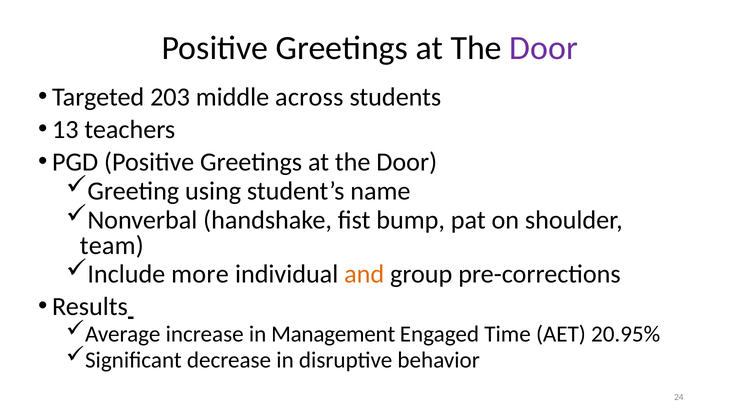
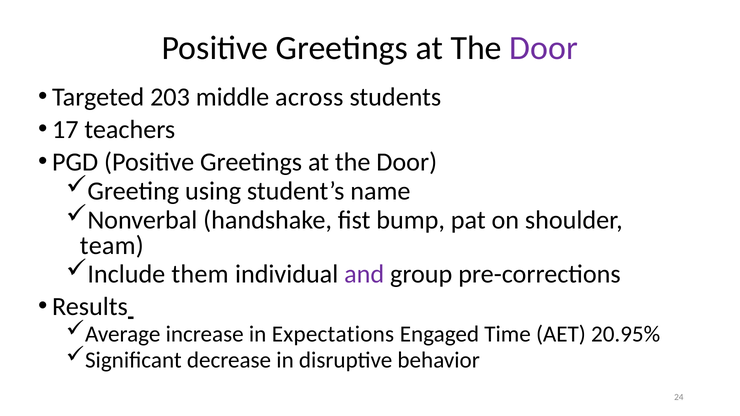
13: 13 -> 17 (65, 130)
more: more -> them (200, 274)
and colour: orange -> purple (364, 274)
Management: Management -> Expectations (333, 334)
